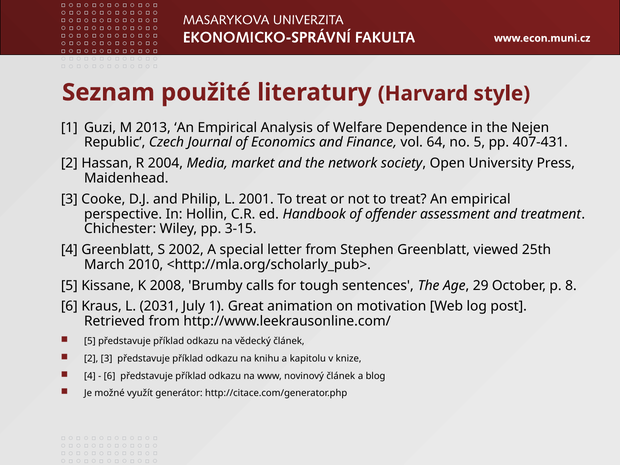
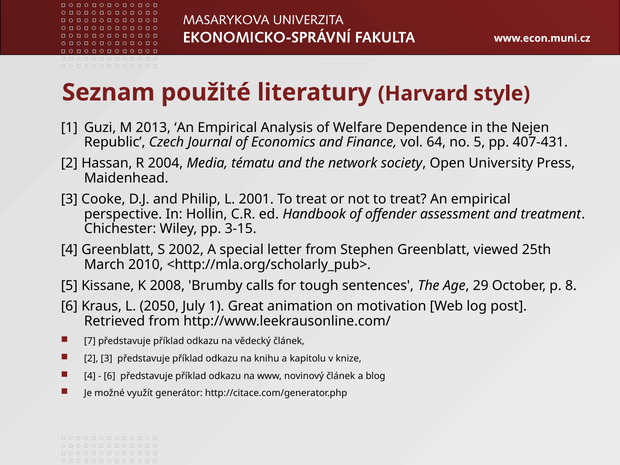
market: market -> tématu (253, 163)
2031: 2031 -> 2050 (159, 306)
5: 5 -> 7 (90, 341)
